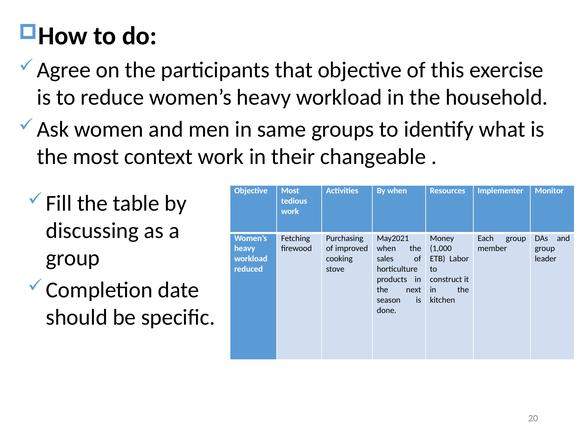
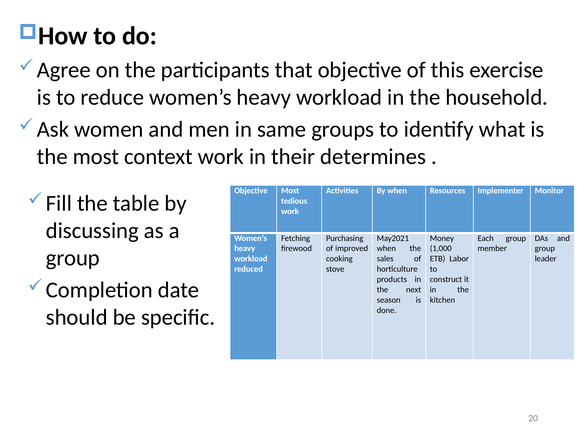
changeable: changeable -> determines (373, 157)
